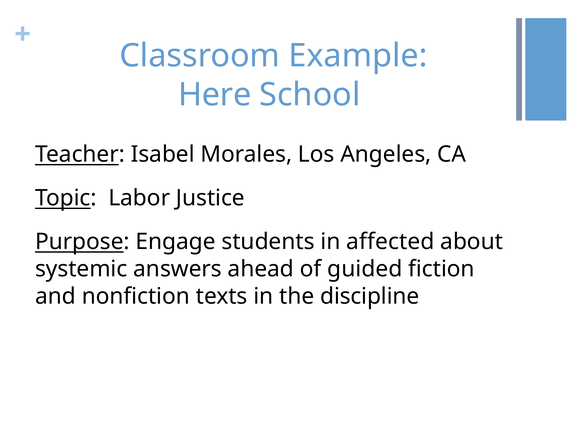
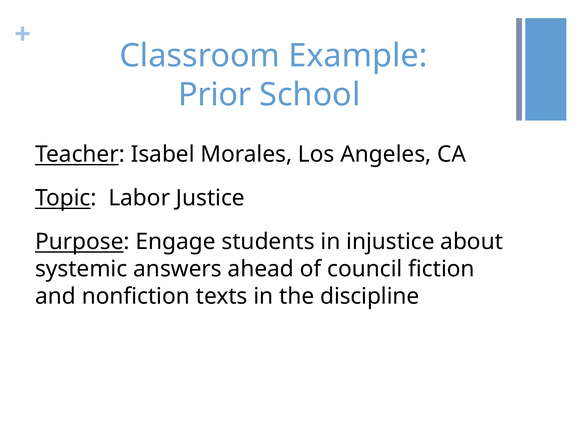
Here: Here -> Prior (215, 95)
affected: affected -> injustice (390, 241)
guided: guided -> council (365, 269)
